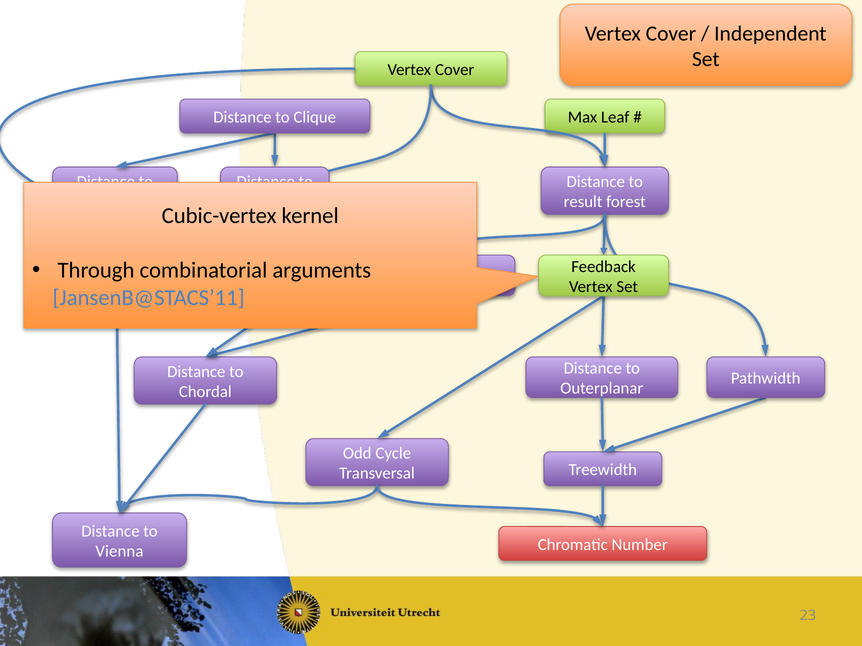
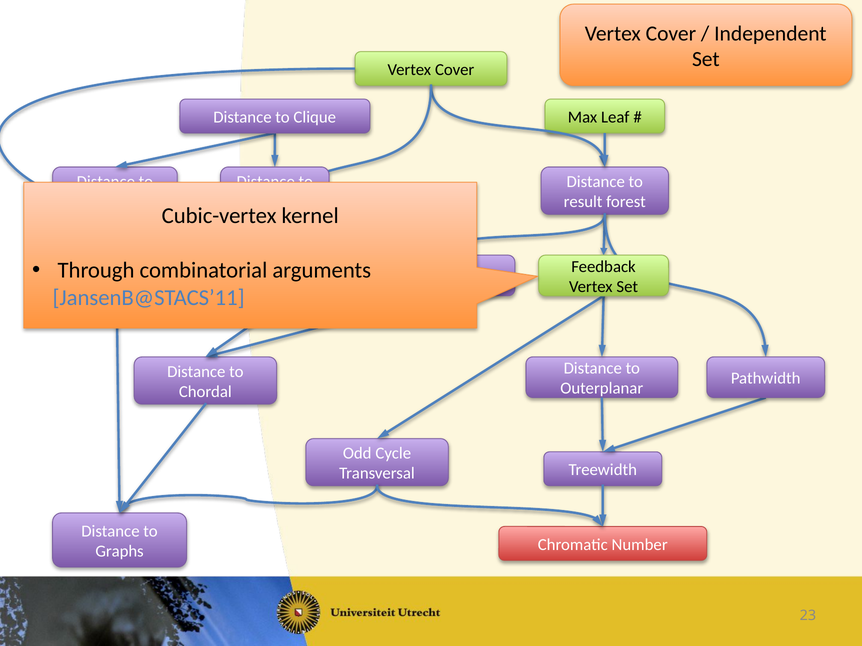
Vienna: Vienna -> Graphs (120, 552)
